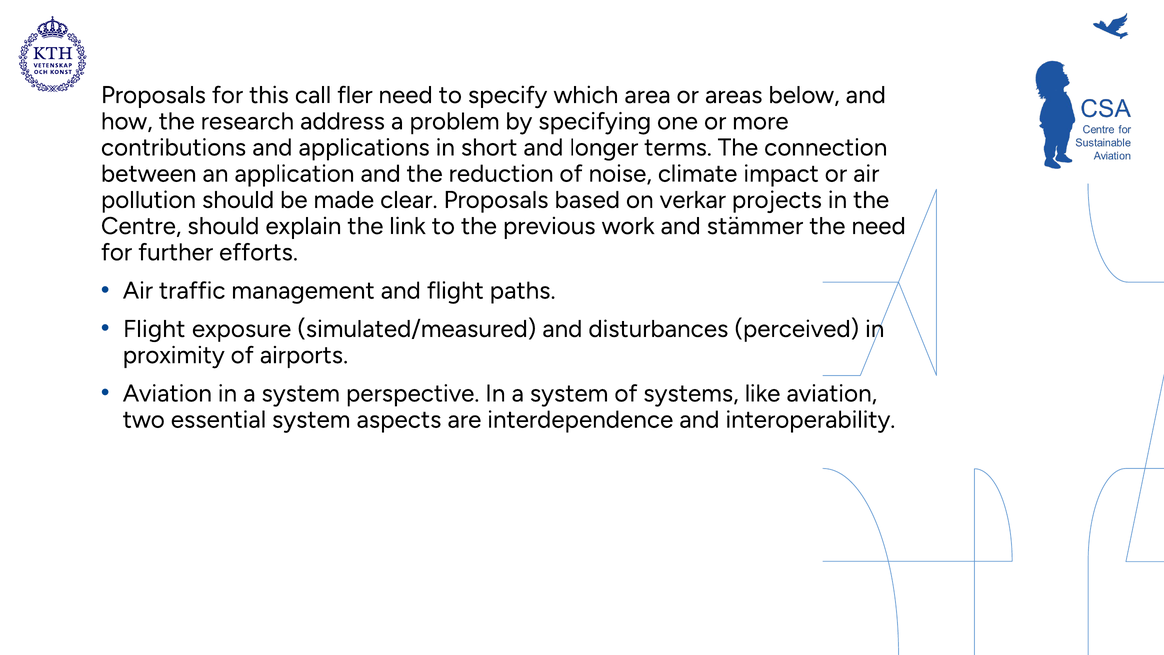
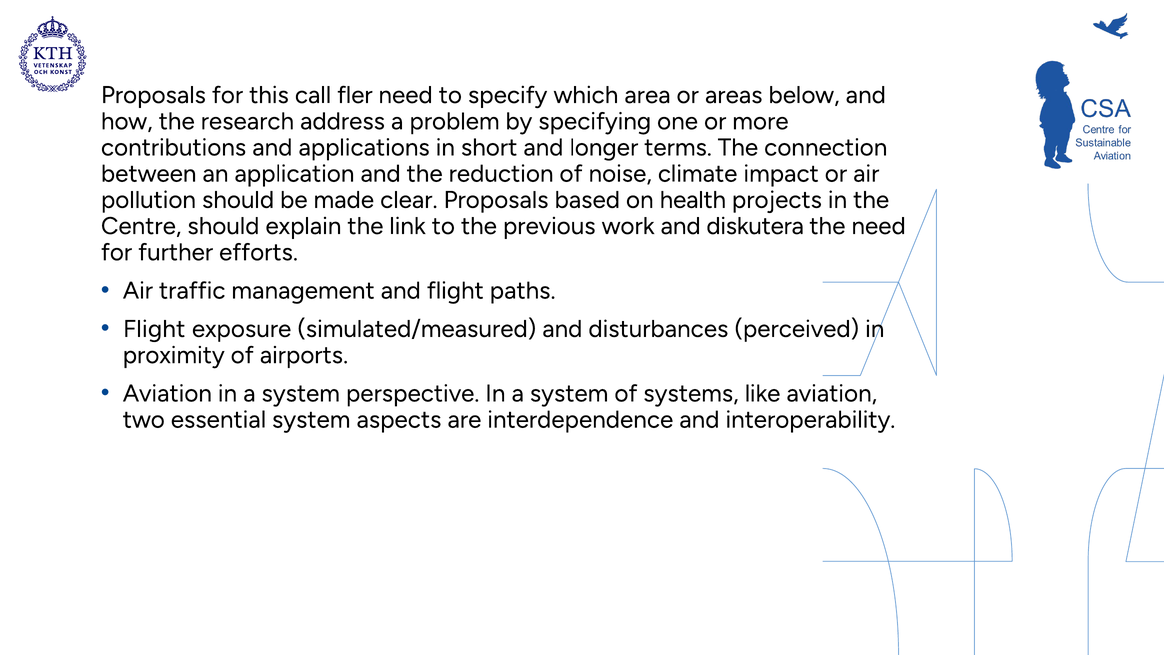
verkar: verkar -> health (693, 200)
stämmer: stämmer -> diskutera (755, 226)
